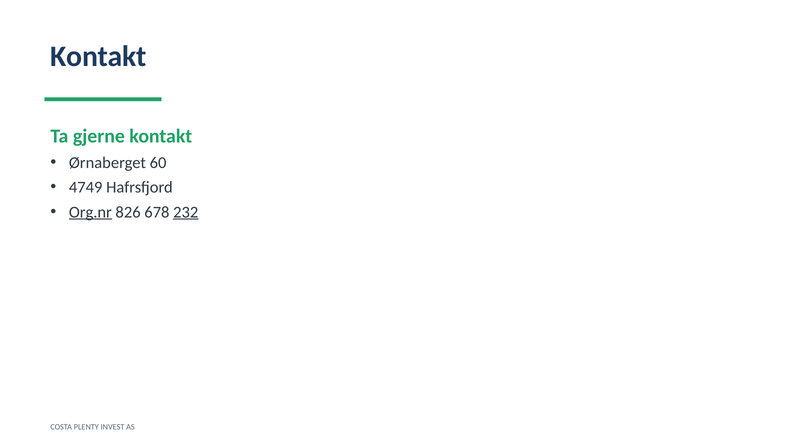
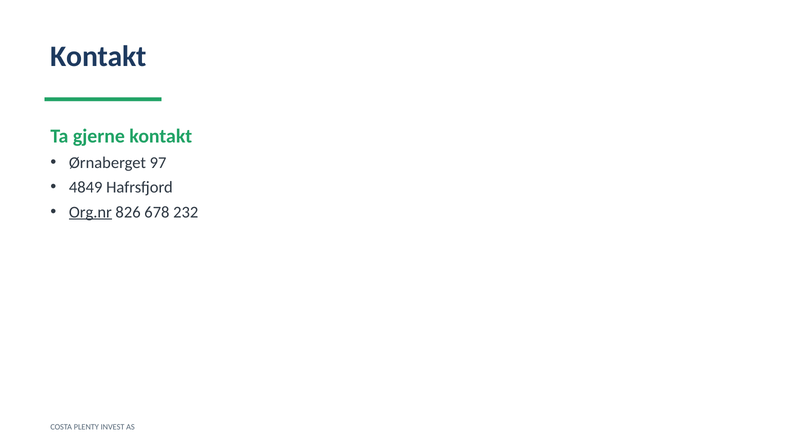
60: 60 -> 97 (158, 163)
4749: 4749 -> 4849 (86, 188)
232 underline: present -> none (186, 212)
